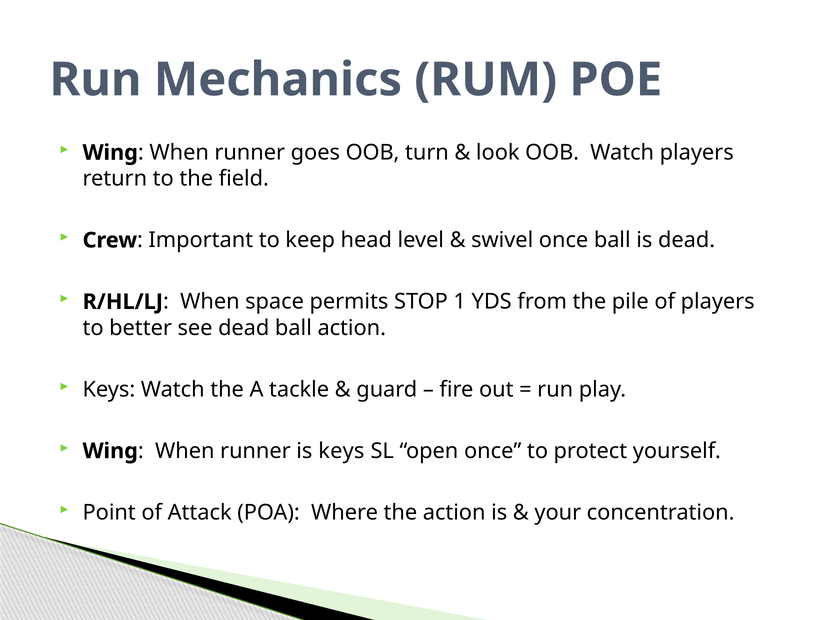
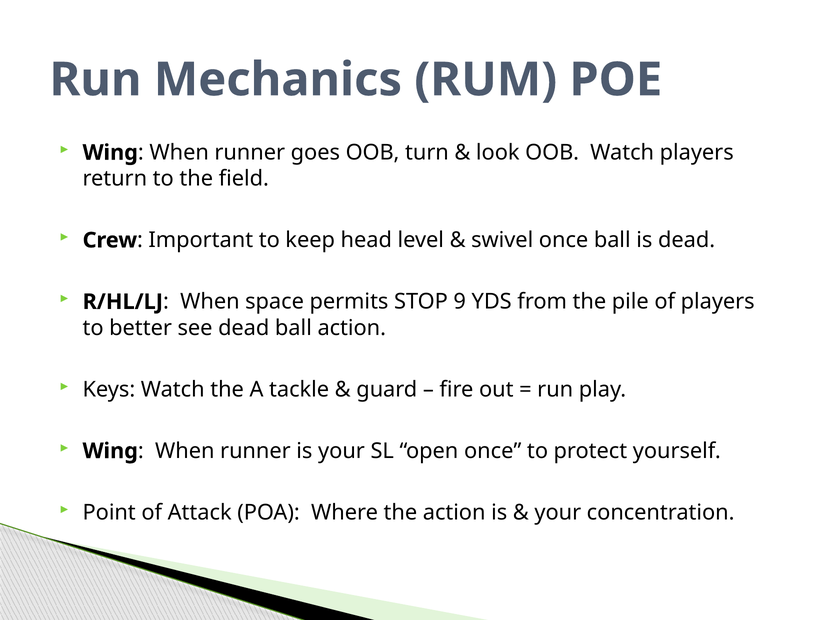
1: 1 -> 9 (460, 302)
is keys: keys -> your (341, 451)
